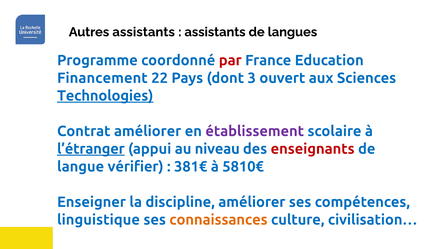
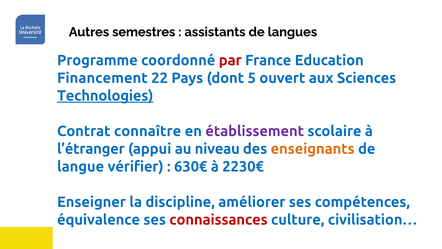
Autres assistants: assistants -> semestres (144, 32)
3: 3 -> 5 (252, 78)
Contrat améliorer: améliorer -> connaître (148, 131)
l’étranger underline: present -> none (91, 149)
enseignants colour: red -> orange (313, 149)
381€: 381€ -> 630€ (191, 166)
5810€: 5810€ -> 2230€ (243, 166)
linguistique: linguistique -> équivalence (99, 219)
connaissances colour: orange -> red (218, 219)
